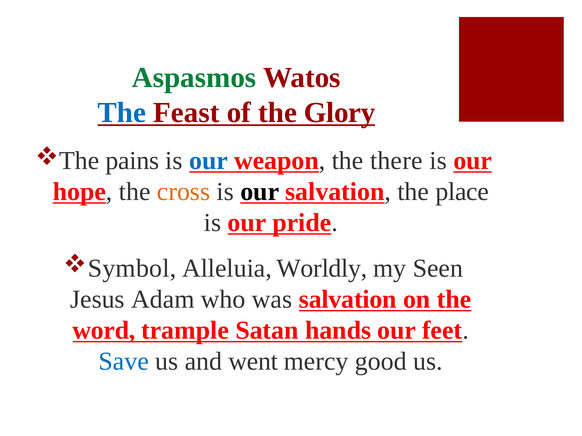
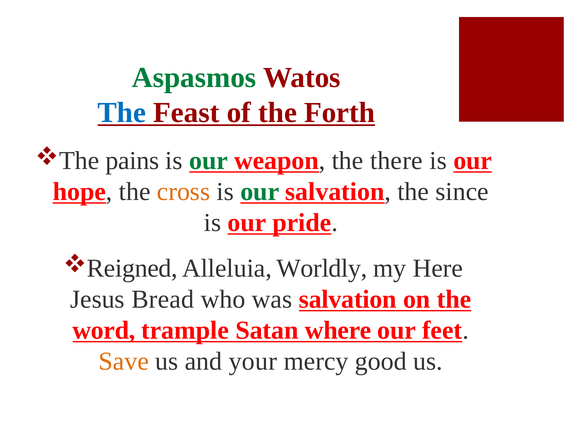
Glory: Glory -> Forth (340, 113)
our colour: blue -> green (209, 161)
our colour: black -> green (260, 192)
place: place -> since (462, 192)
Symbol: Symbol -> Reigned (132, 269)
Seen: Seen -> Here (438, 269)
Adam: Adam -> Bread (163, 300)
hands: hands -> where (338, 331)
Save colour: blue -> orange (124, 362)
went: went -> your (253, 362)
